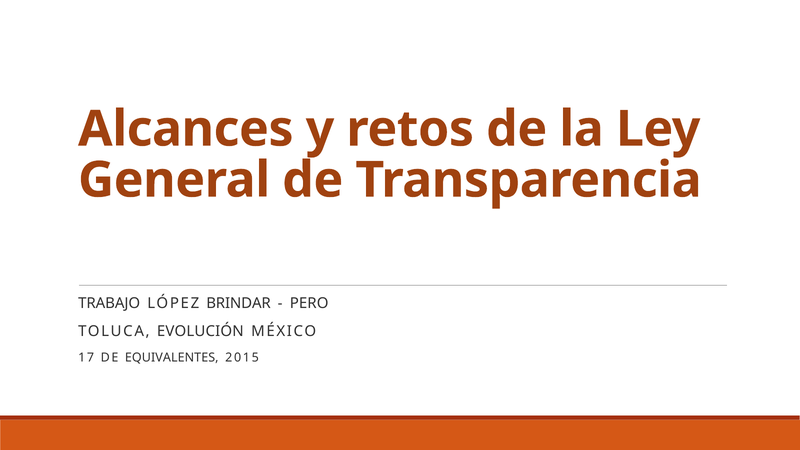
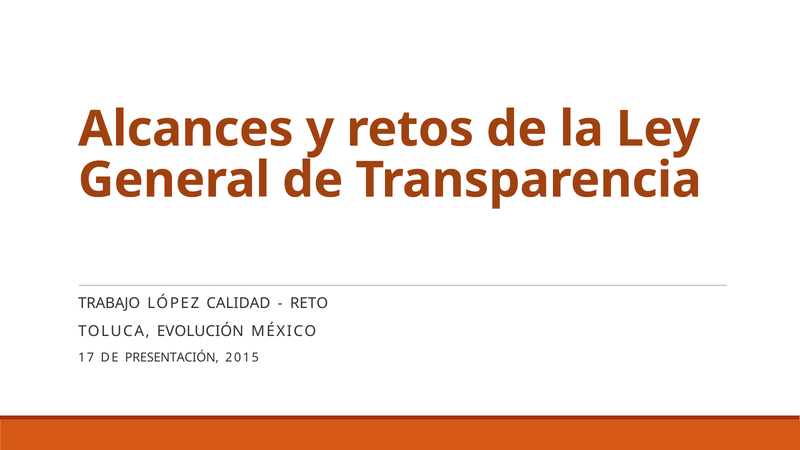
BRINDAR: BRINDAR -> CALIDAD (238, 303)
PERO: PERO -> RETO (309, 303)
EQUIVALENTES: EQUIVALENTES -> PRESENTACIÓN (172, 358)
